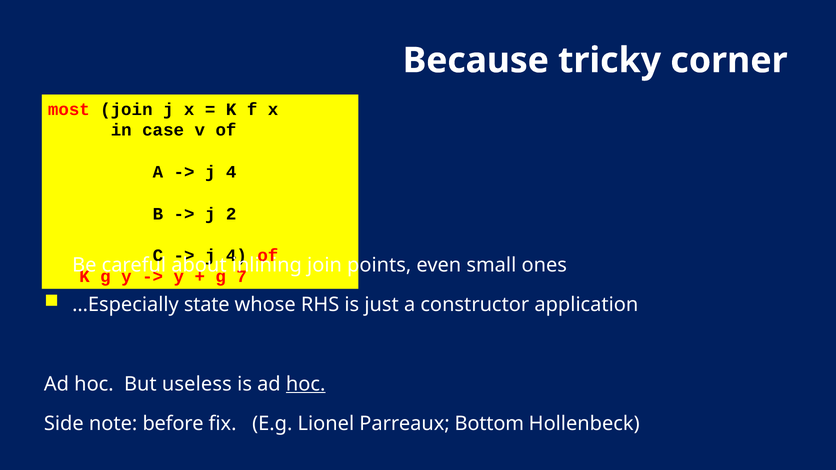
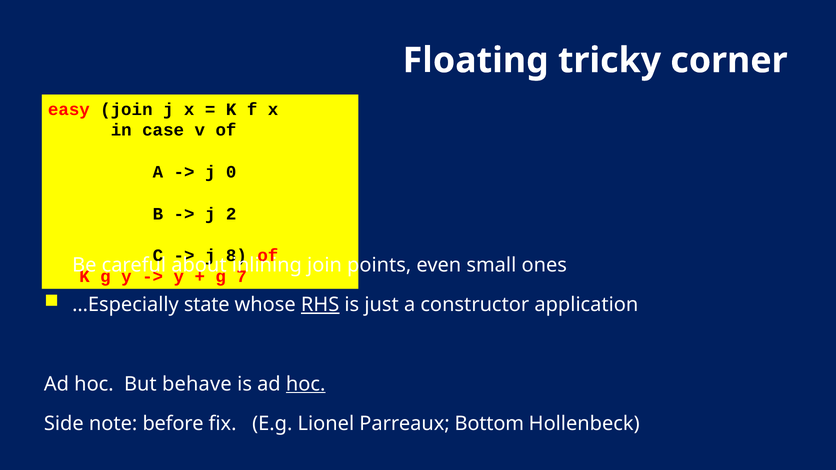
Because: Because -> Floating (476, 60)
most: most -> easy (69, 109)
4: 4 -> 0 (231, 172)
4: 4 -> 8 (236, 256)
RHS underline: none -> present (320, 305)
useless: useless -> behave (197, 384)
